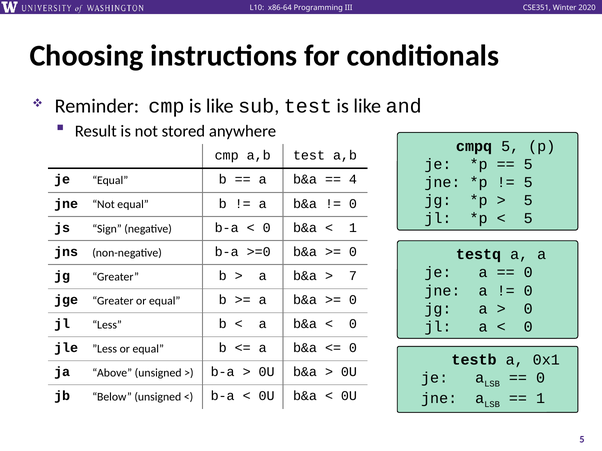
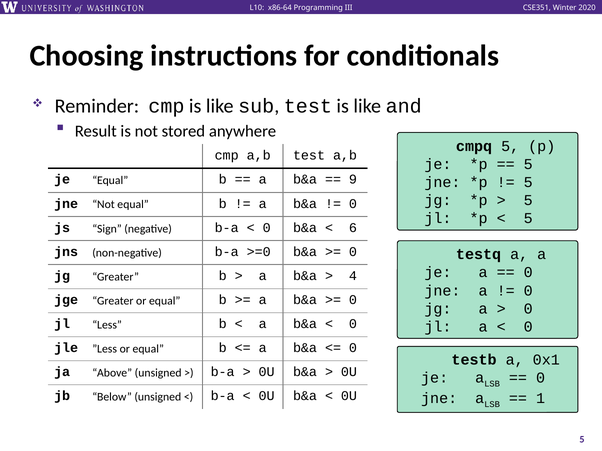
4: 4 -> 9 (353, 180)
1: 1 -> 6 (353, 228)
7: 7 -> 4 (353, 276)
